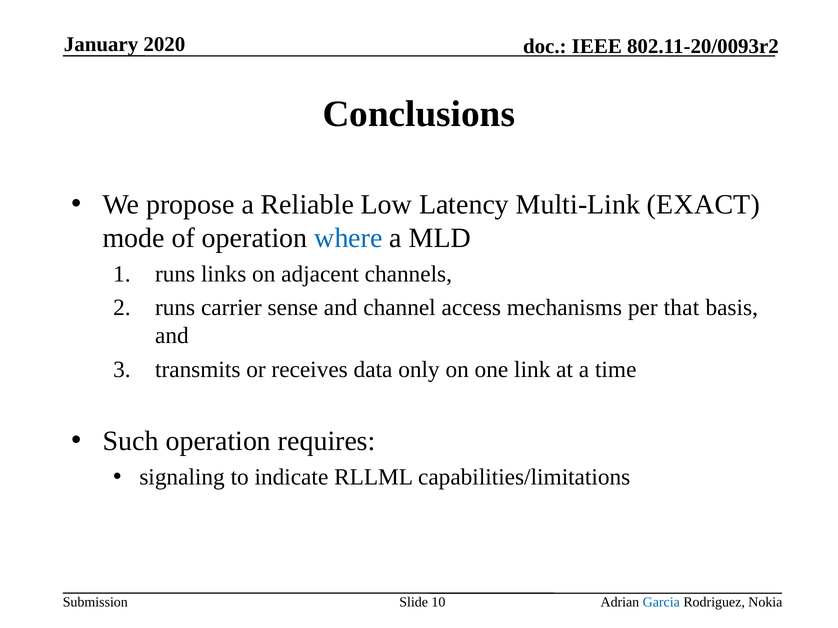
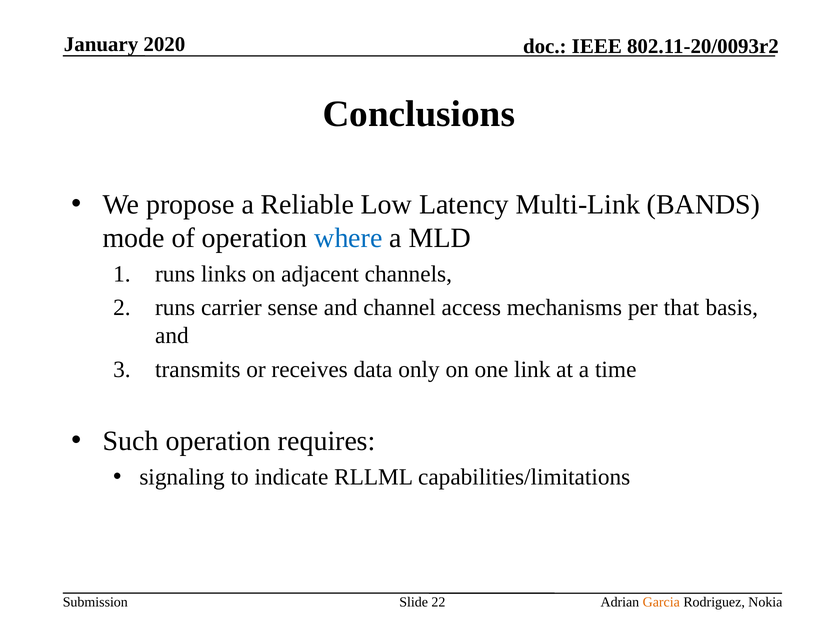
EXACT: EXACT -> BANDS (704, 205)
10: 10 -> 22 (438, 603)
Garcia colour: blue -> orange (661, 603)
